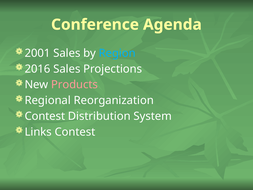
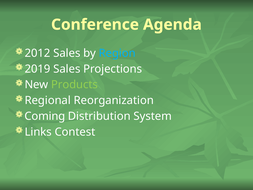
2001: 2001 -> 2012 (38, 53)
2016: 2016 -> 2019 (38, 69)
Products colour: pink -> light green (74, 85)
Contest: Contest -> Coming (45, 116)
